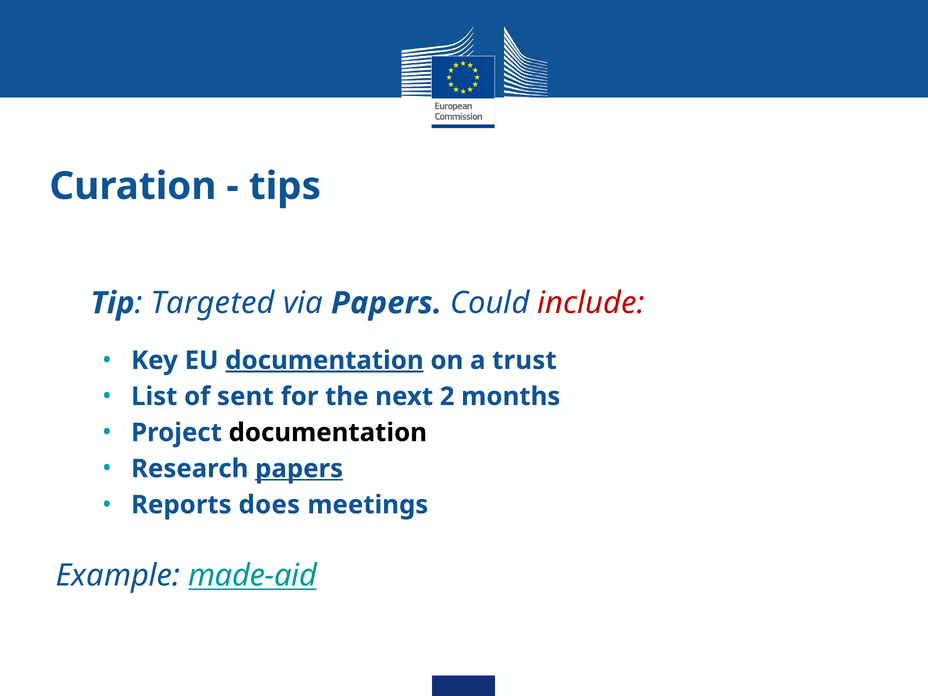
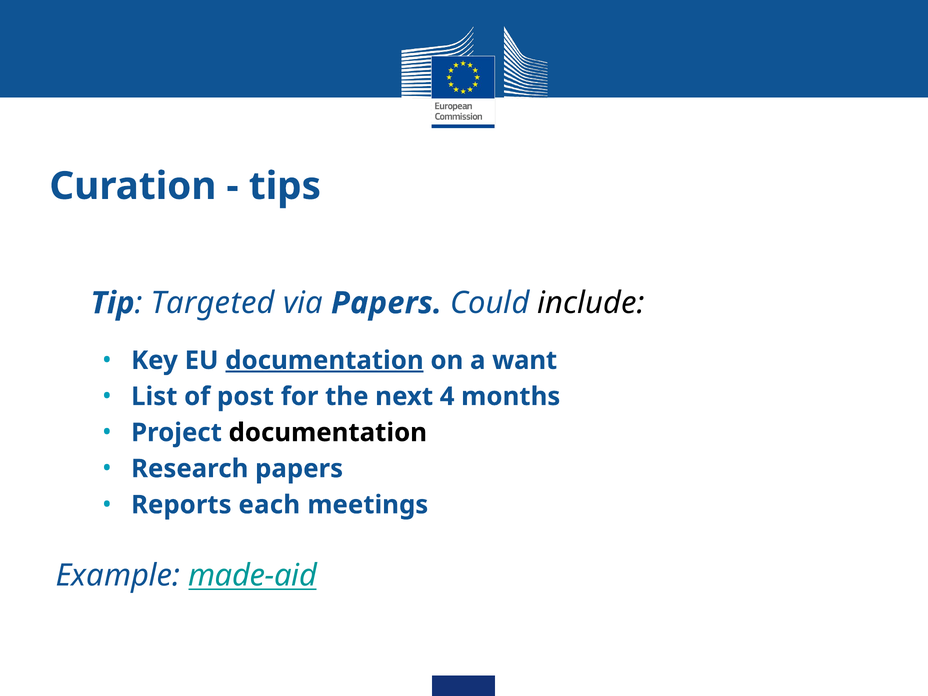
include colour: red -> black (591, 303)
trust: trust -> want (525, 360)
sent: sent -> post (245, 397)
2: 2 -> 4 (447, 397)
papers underline: present -> none (299, 469)
does: does -> each (269, 505)
